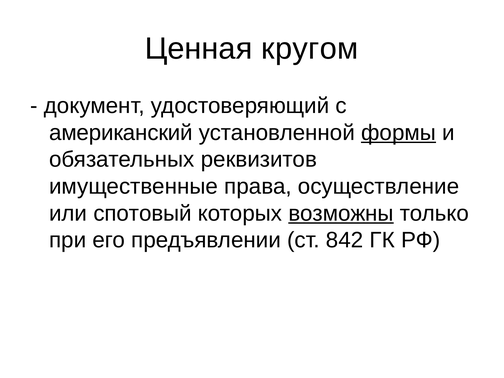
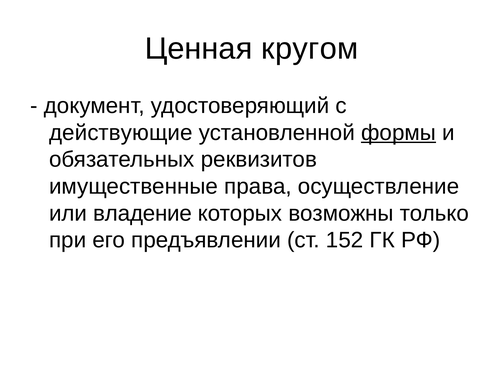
американский: американский -> действующие (121, 133)
спотовый: спотовый -> владение (143, 213)
возможны underline: present -> none (341, 213)
842: 842 -> 152 (345, 240)
